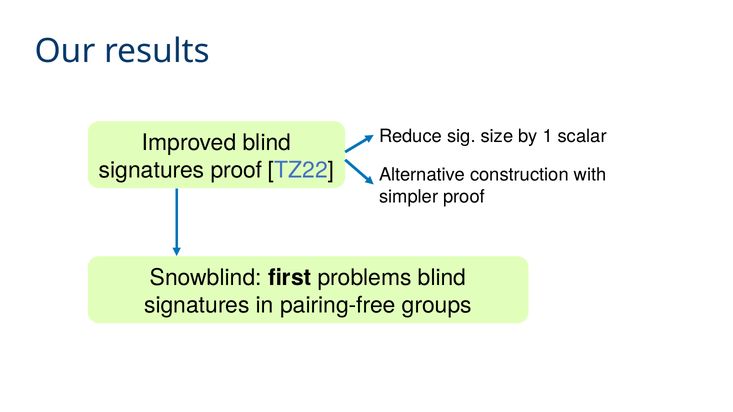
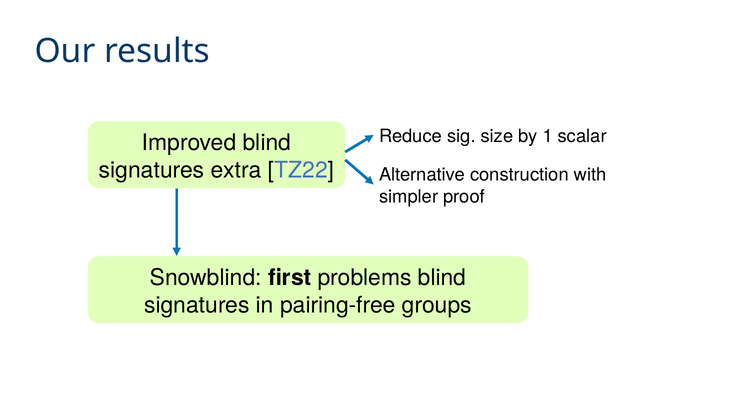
signatures proof: proof -> extra (236, 170)
